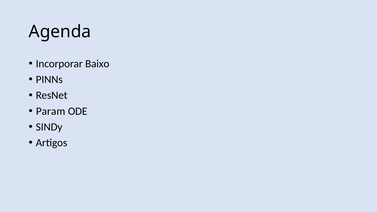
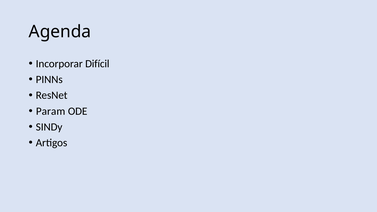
Baixo: Baixo -> Difícil (97, 64)
